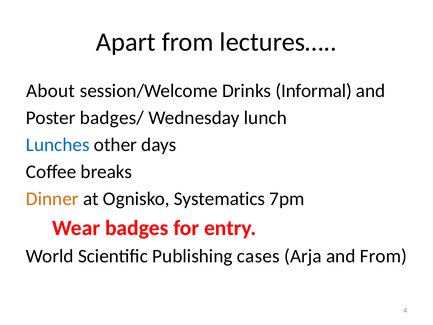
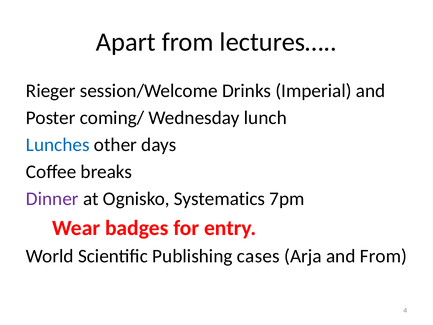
About: About -> Rieger (51, 91)
Informal: Informal -> Imperial (314, 91)
badges/: badges/ -> coming/ (112, 118)
Dinner colour: orange -> purple (52, 199)
